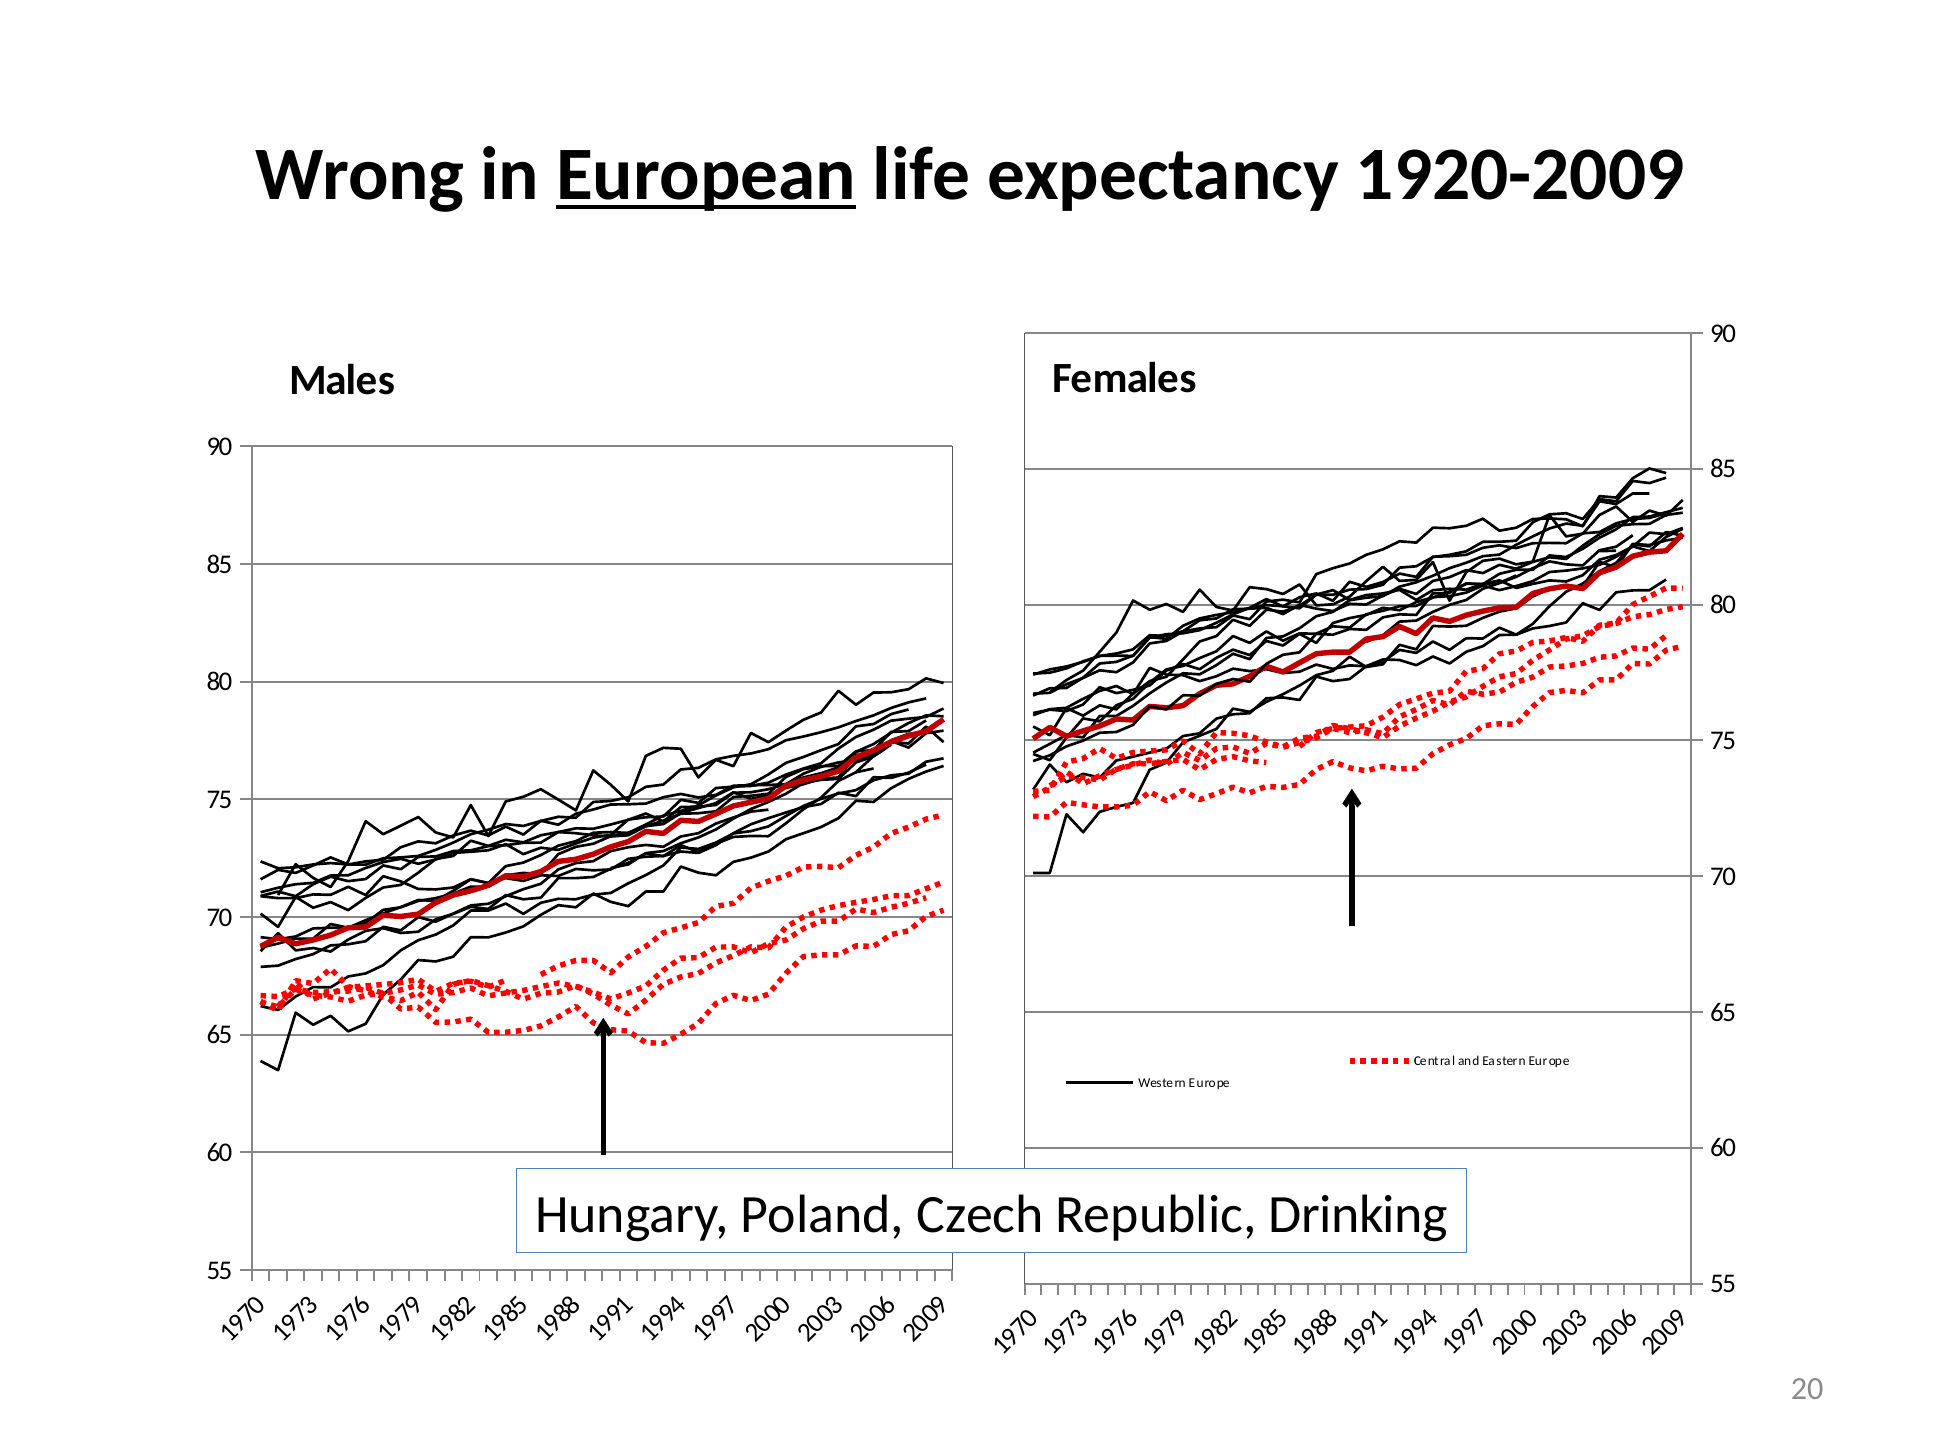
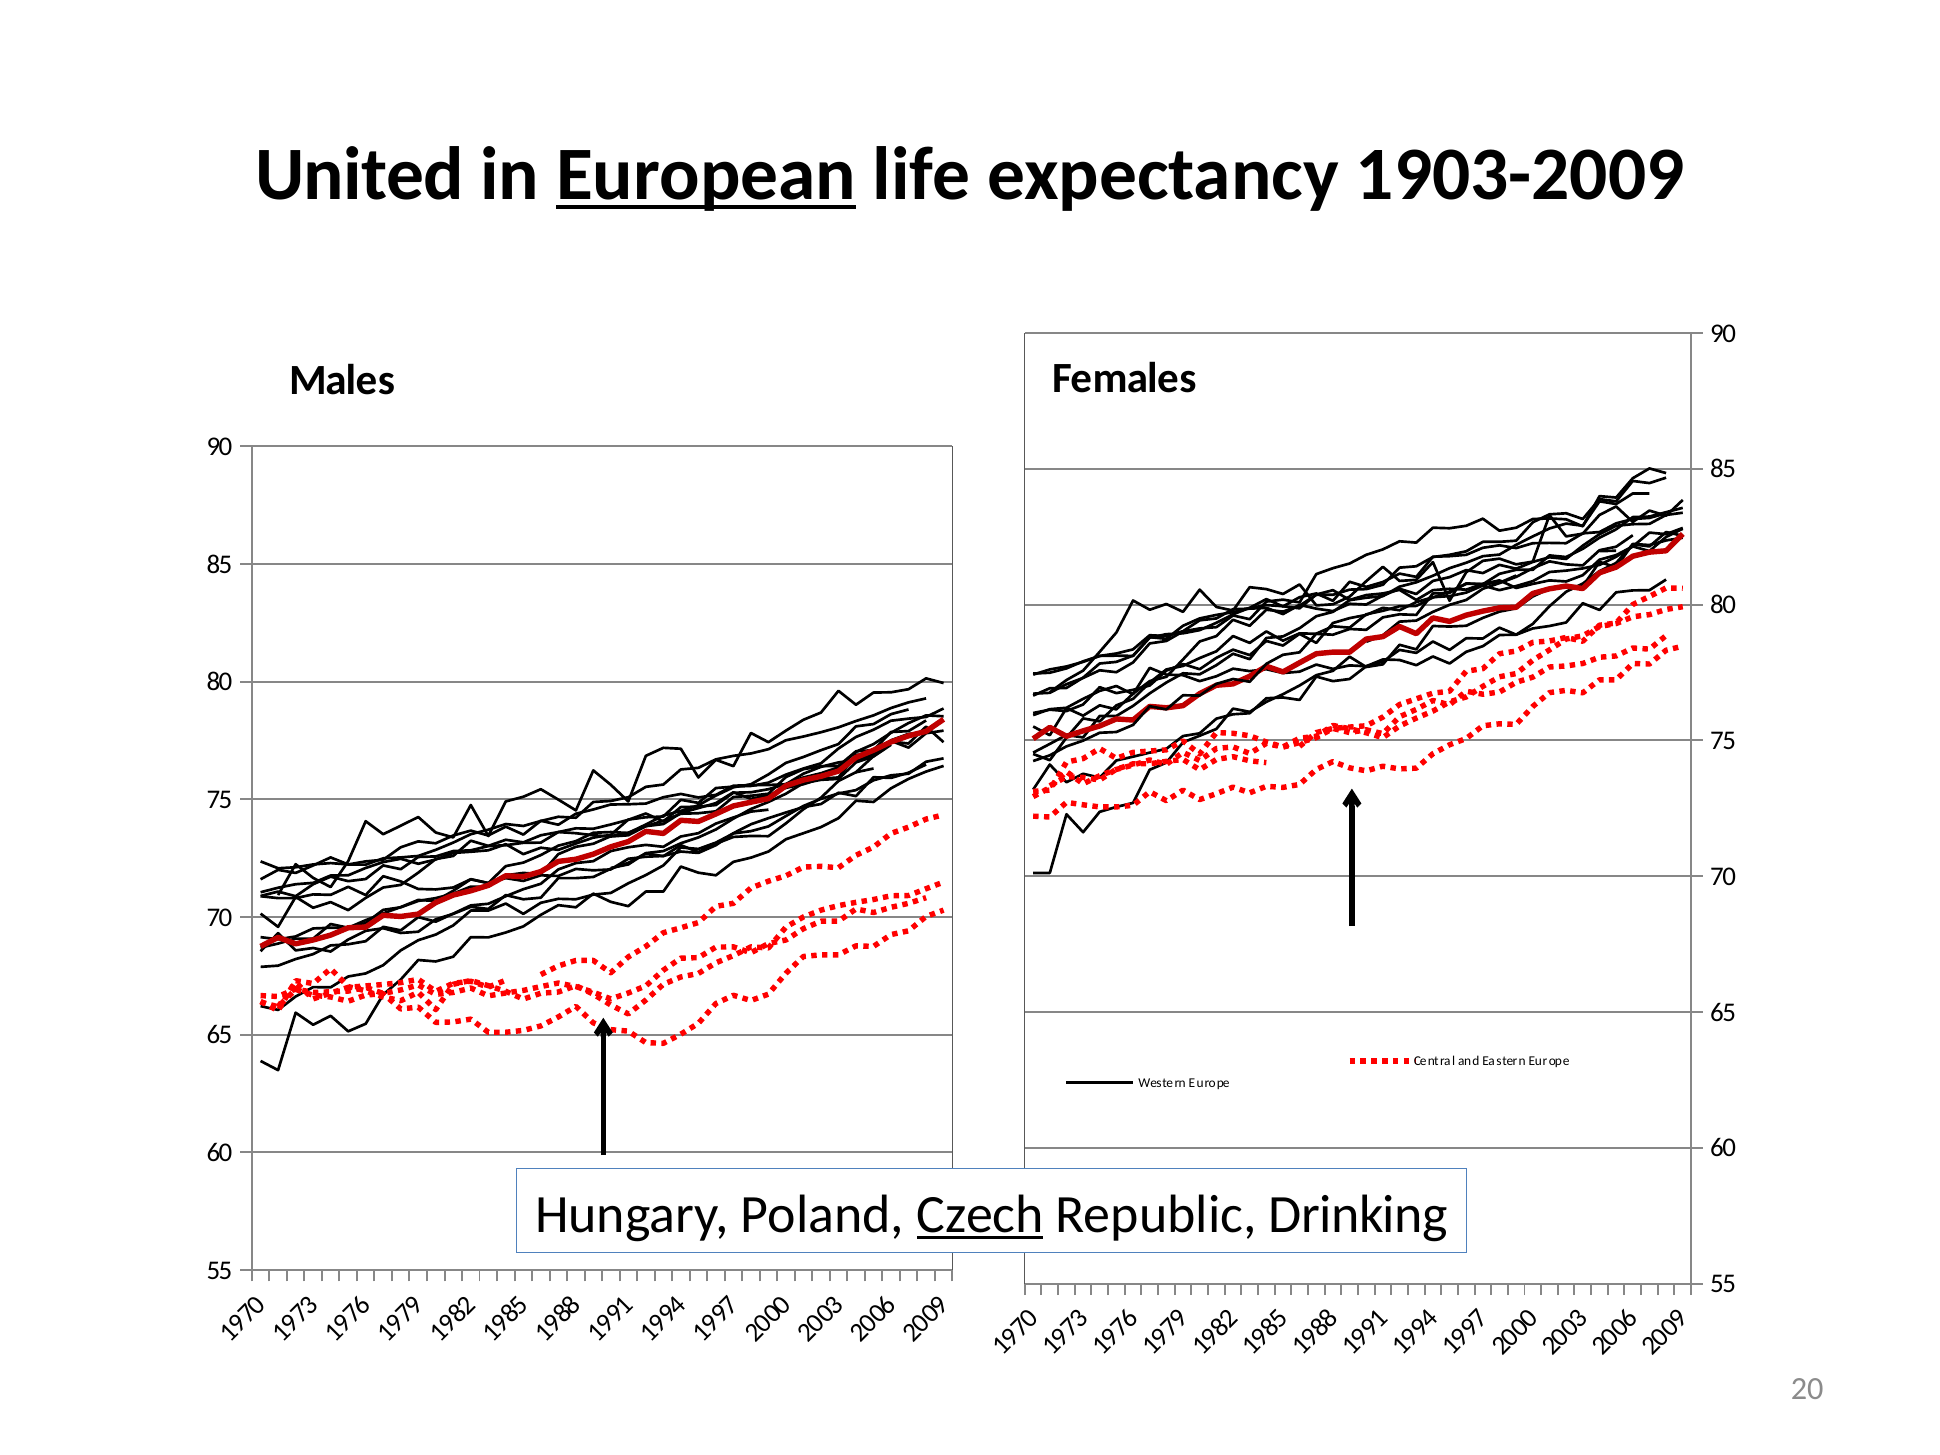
Wrong: Wrong -> United (360, 175)
1920-2009: 1920-2009 -> 1903-2009 (1520, 175)
Czech underline: none -> present (980, 1214)
